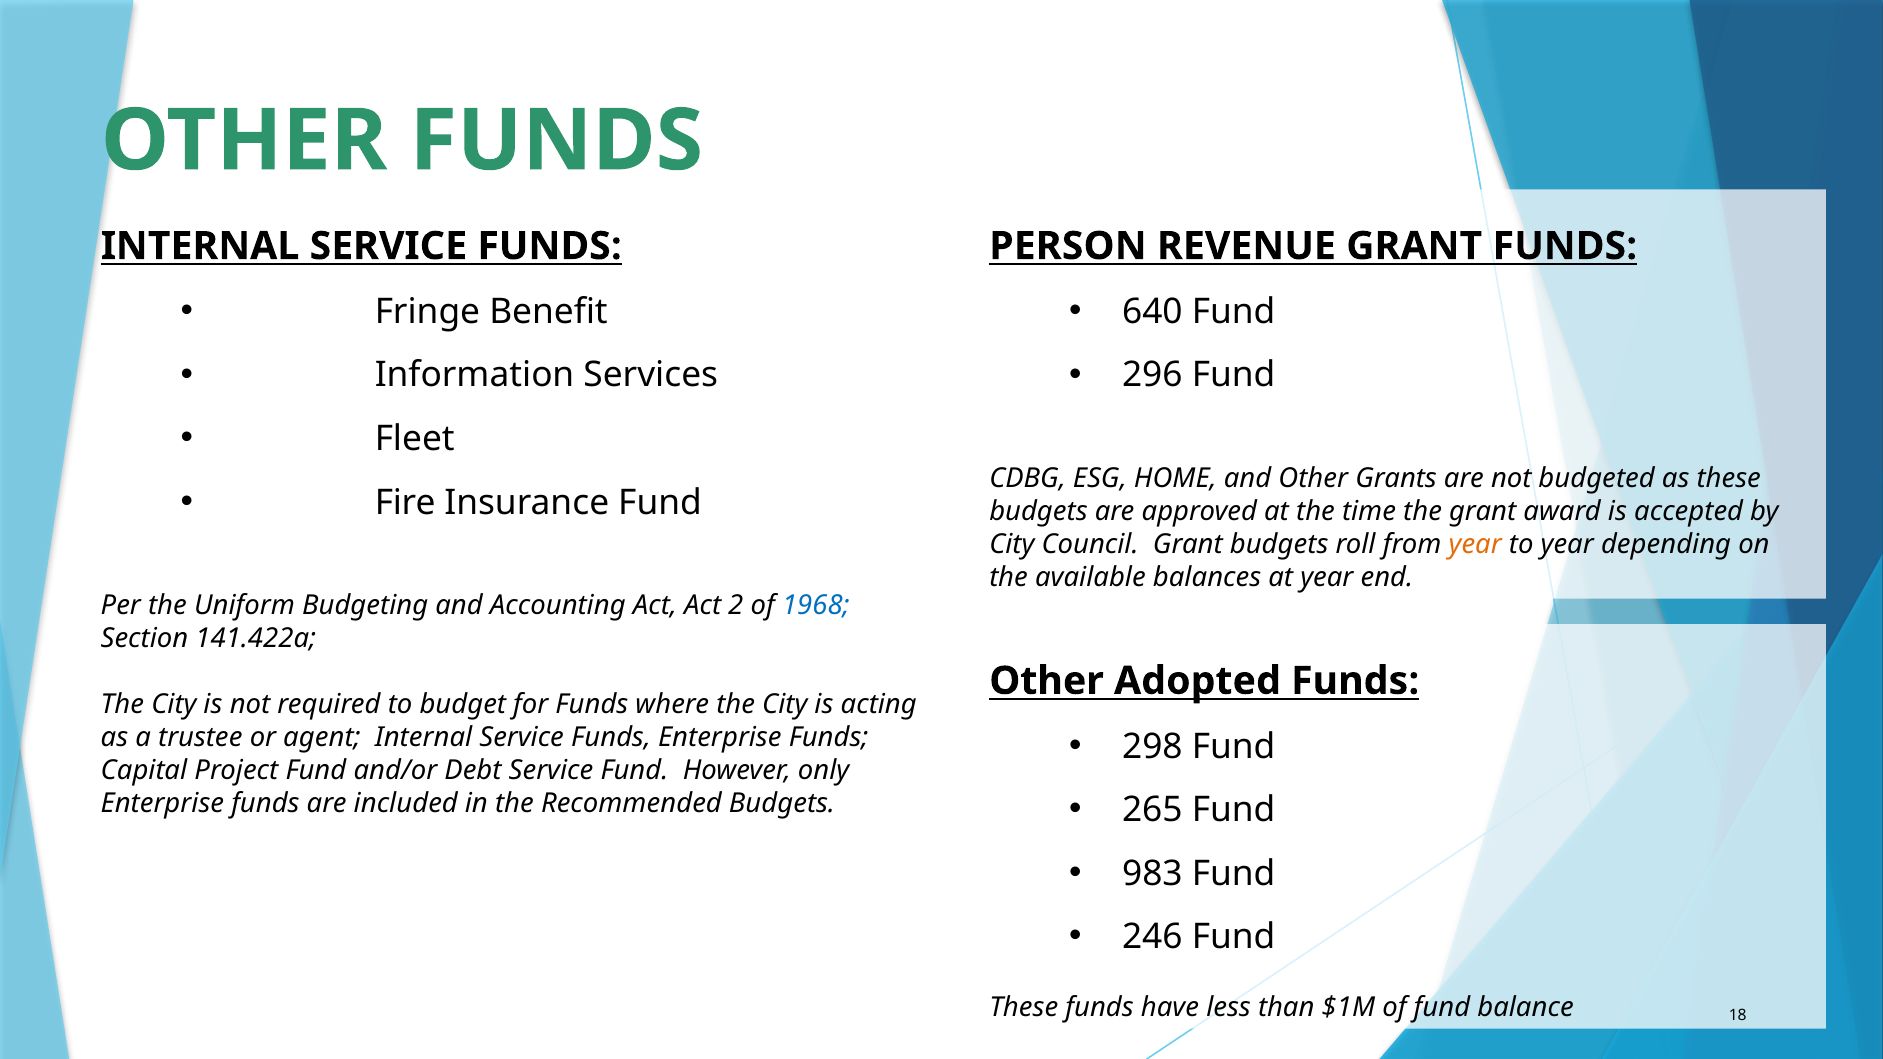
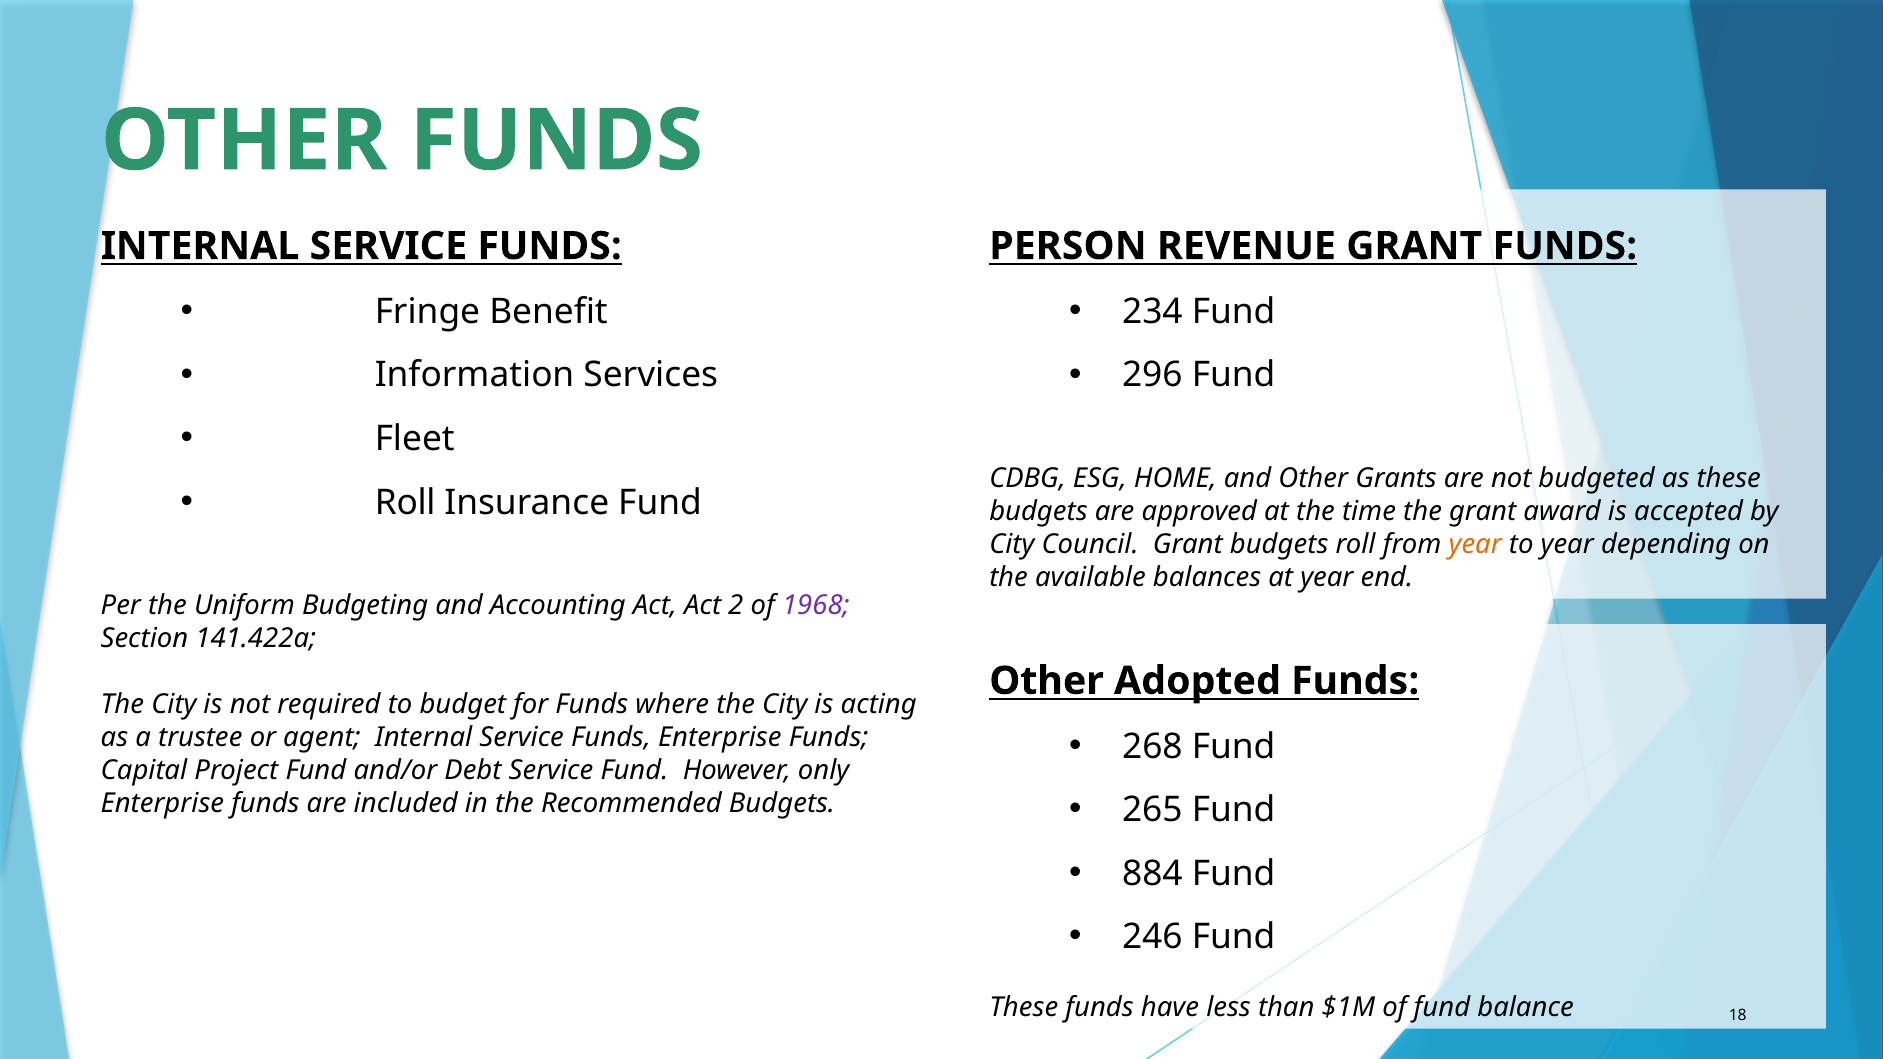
640: 640 -> 234 (1152, 312)
Fire: Fire -> Roll (405, 502)
1968 colour: blue -> purple (816, 606)
298: 298 -> 268 (1152, 747)
983: 983 -> 884 (1152, 874)
